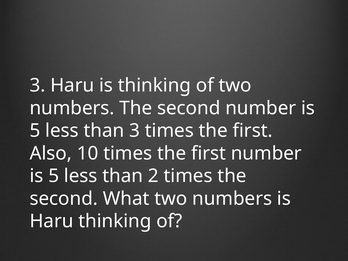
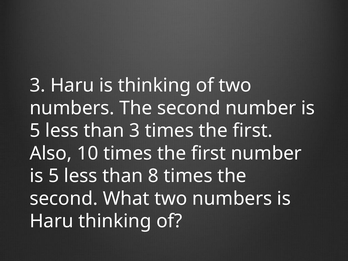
2: 2 -> 8 (153, 176)
